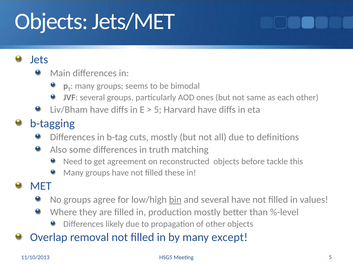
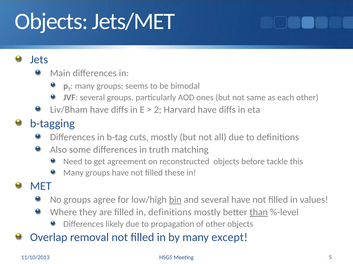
5: 5 -> 2 (158, 110)
in production: production -> definitions (170, 213)
than underline: none -> present (259, 213)
